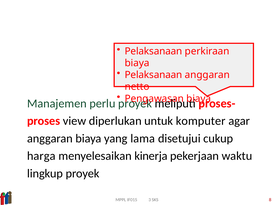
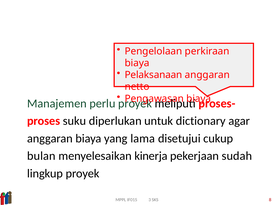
Pelaksanaan: Pelaksanaan -> Pengelolaan (153, 51)
view: view -> suku (75, 121)
komputer: komputer -> dictionary (201, 121)
harga: harga -> bulan (41, 156)
waktu: waktu -> sudah (237, 156)
